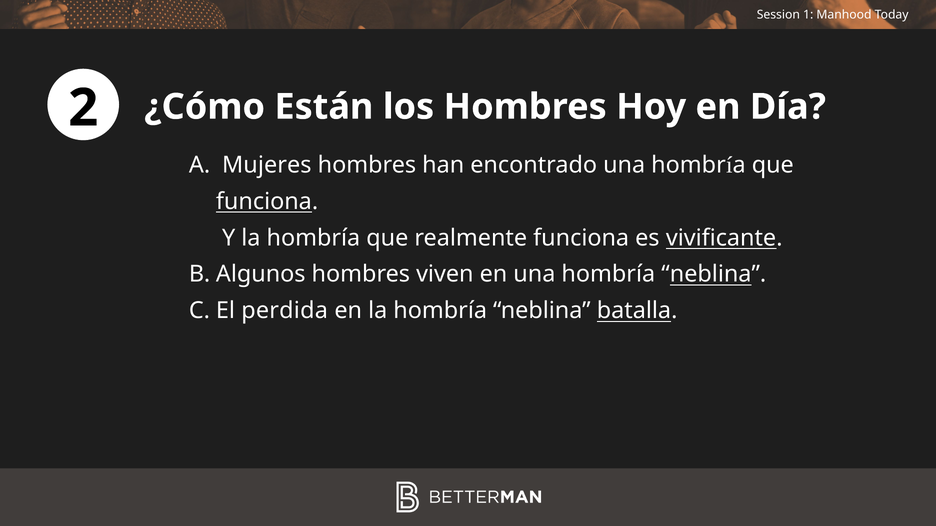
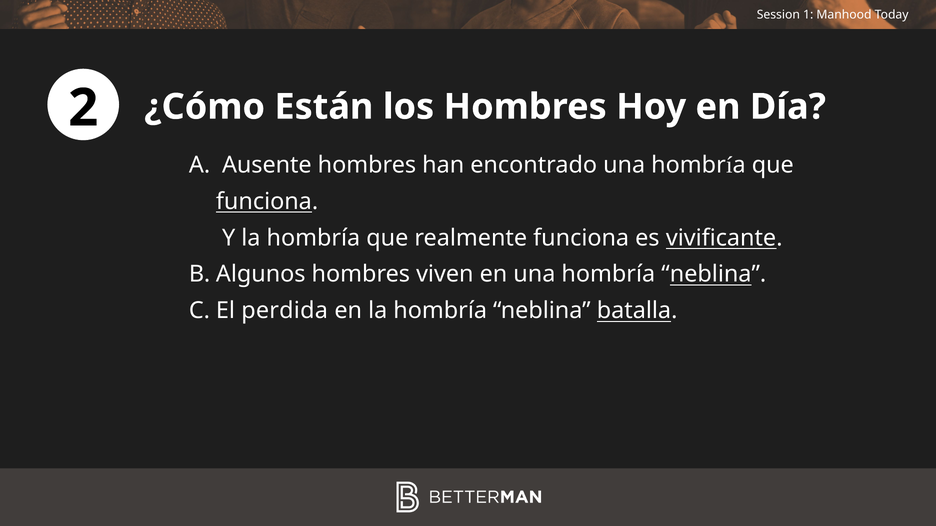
Mujeres: Mujeres -> Ausente (267, 165)
